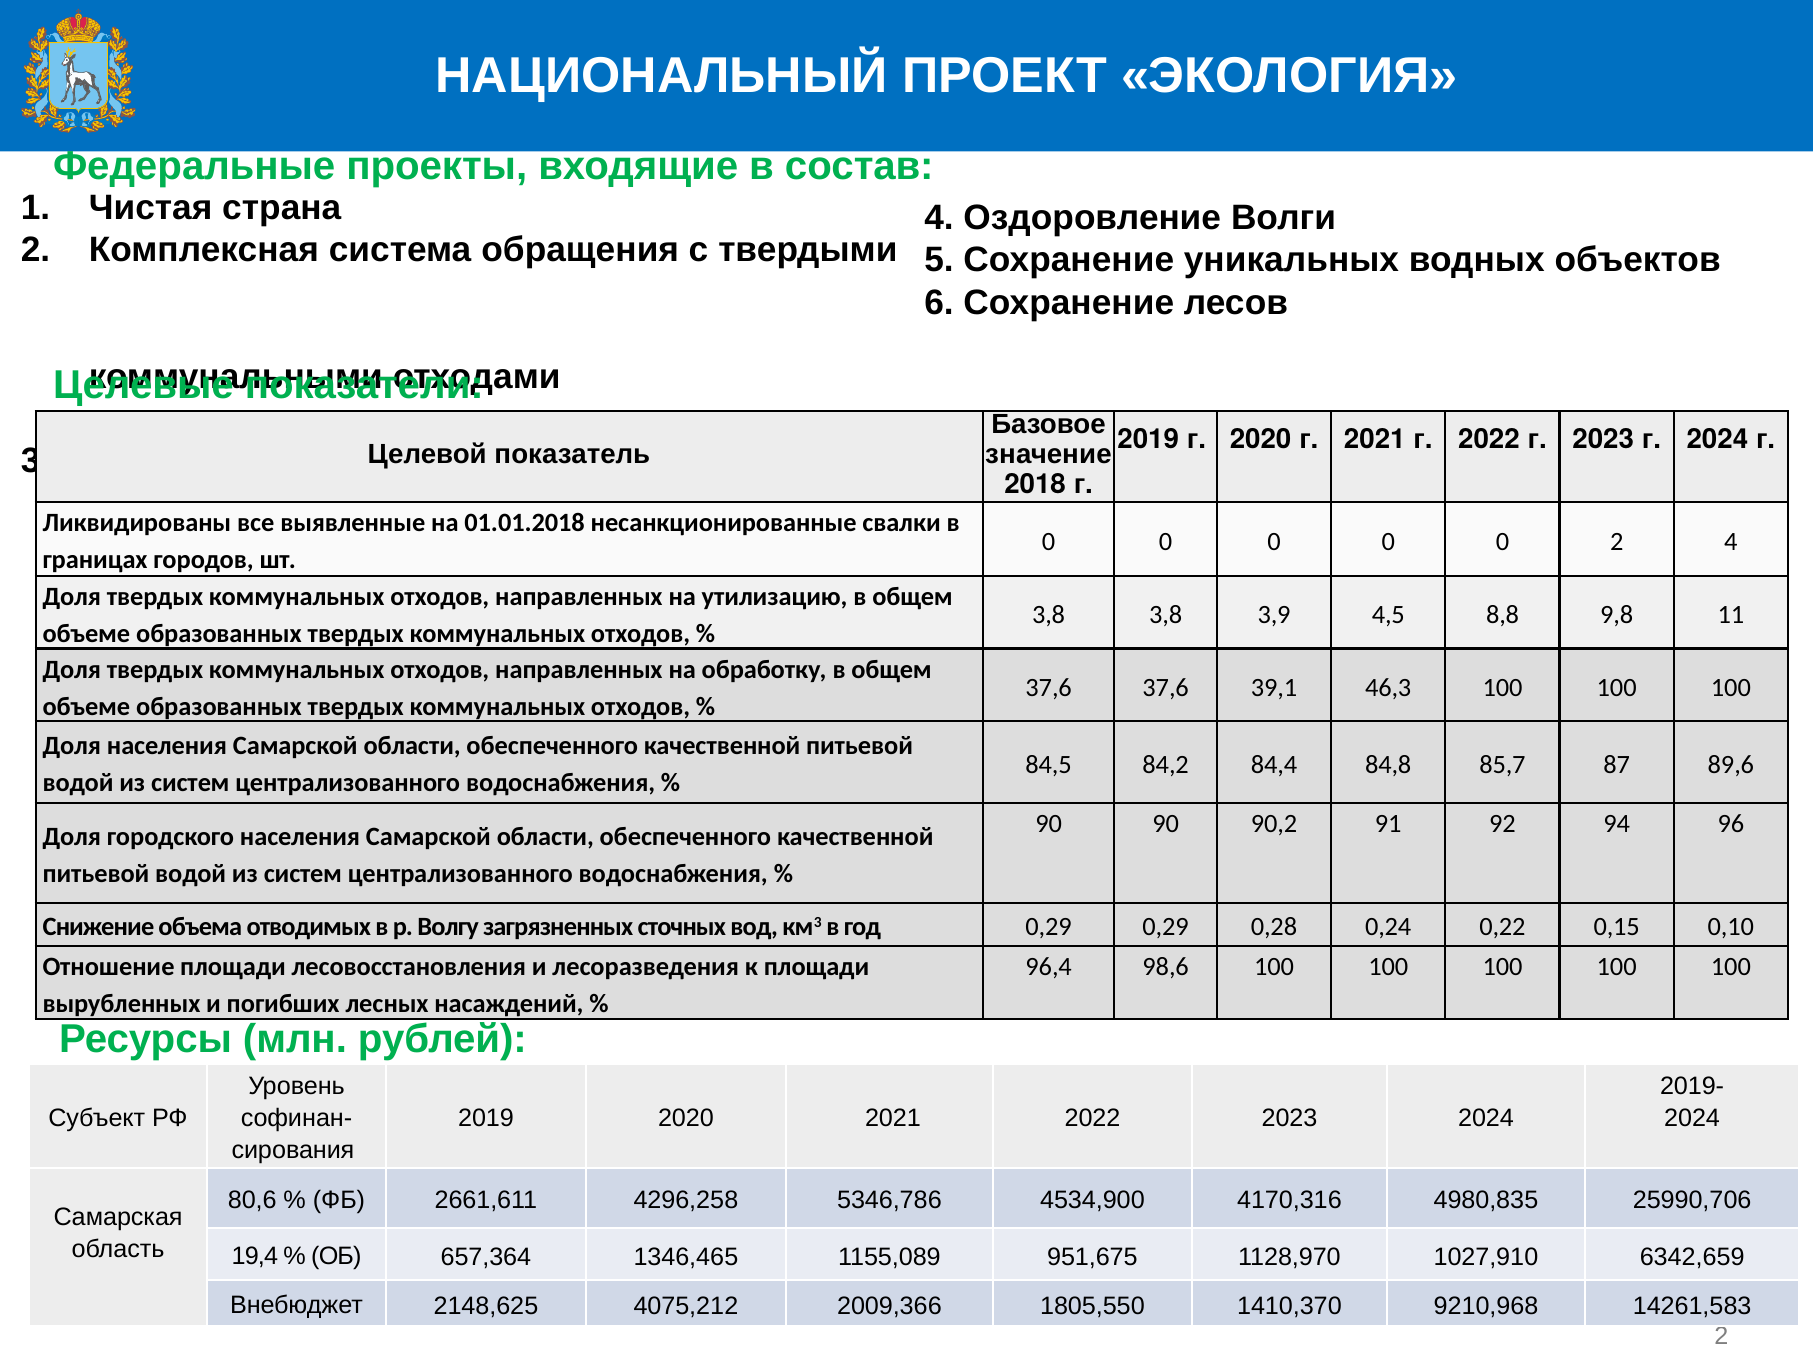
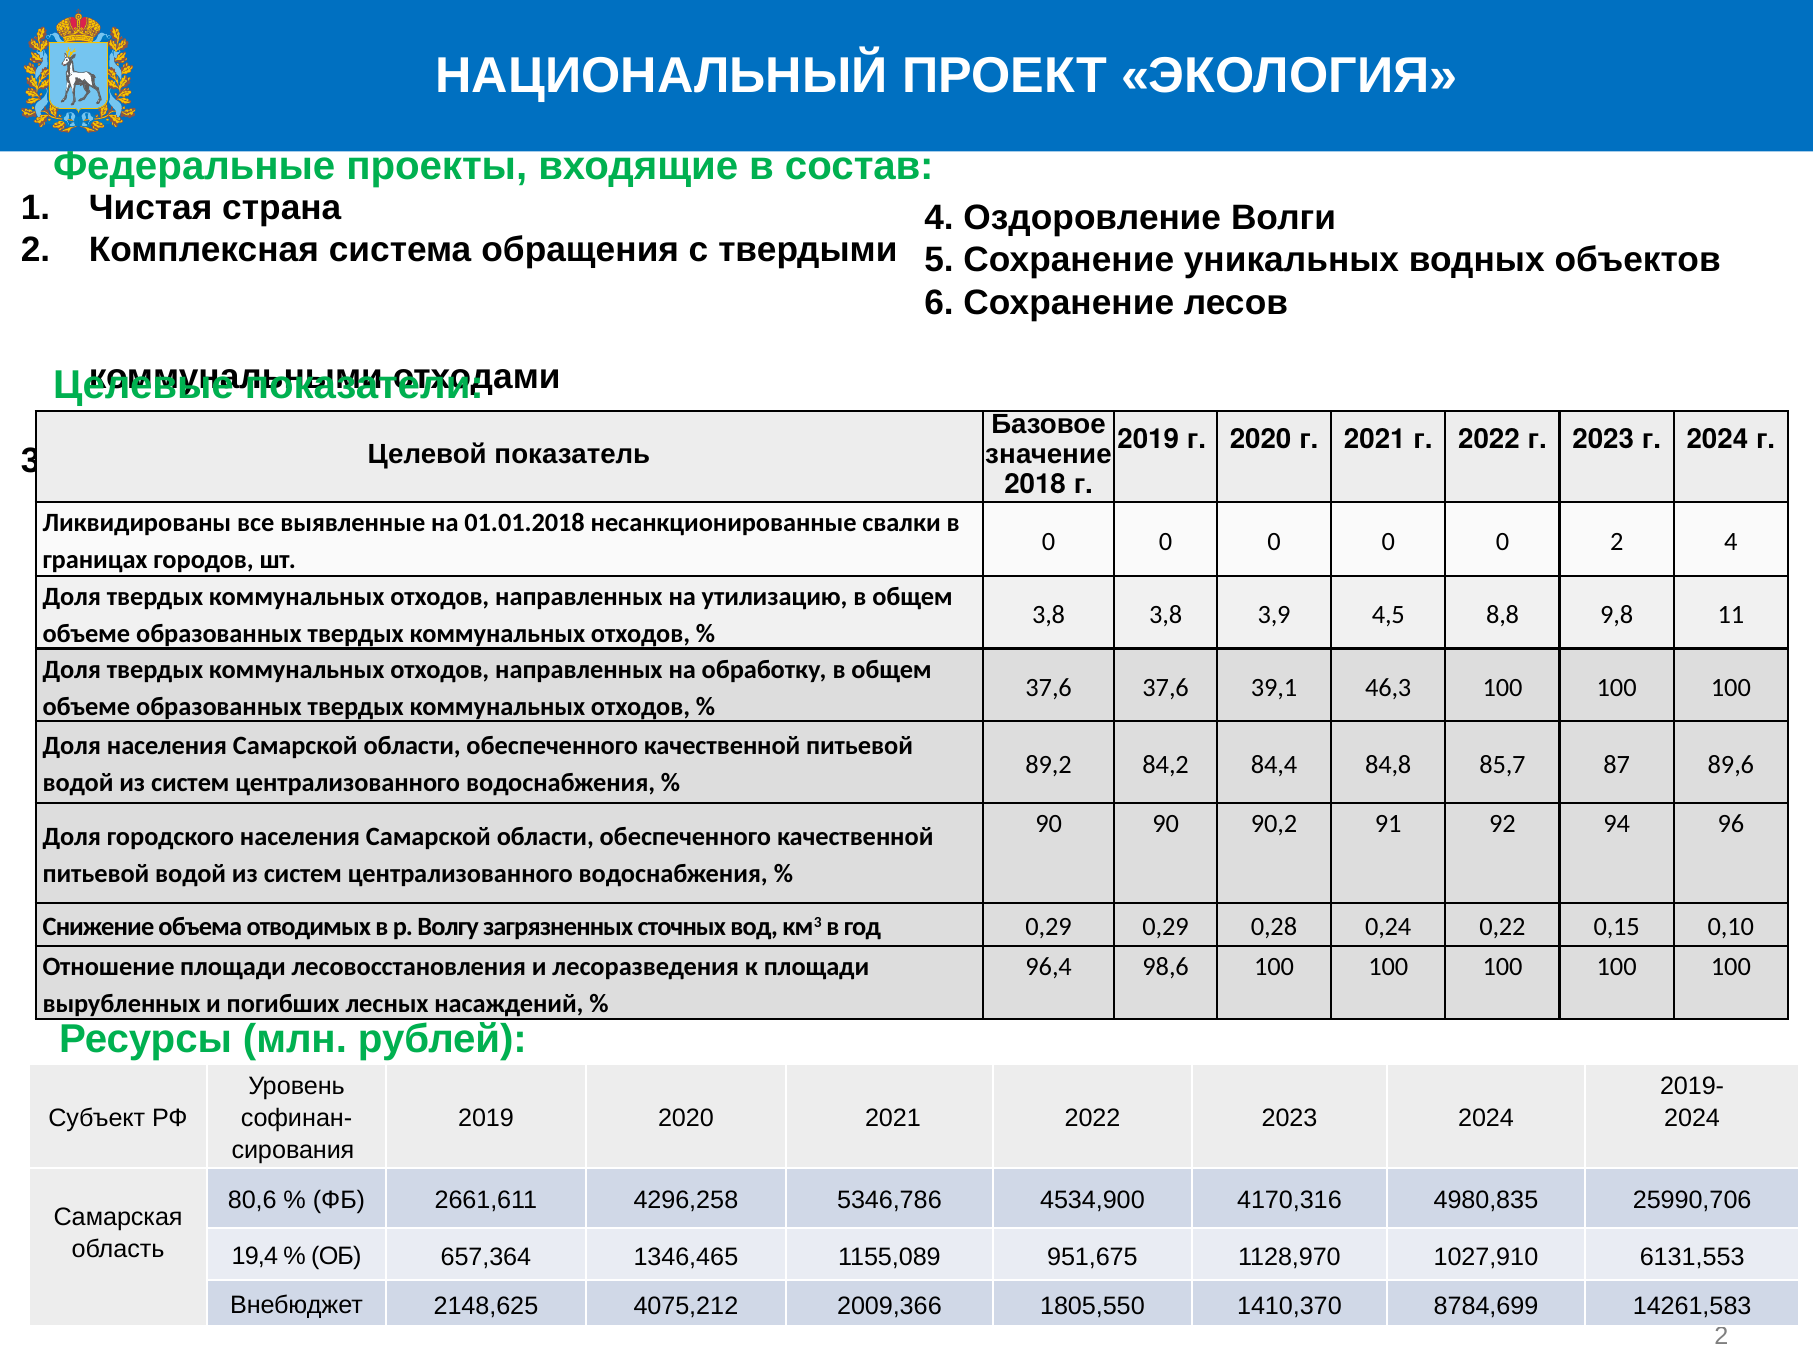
84,5: 84,5 -> 89,2 (1049, 765)
6342,659: 6342,659 -> 6131,553 (1692, 1258)
9210,968: 9210,968 -> 8784,699 (1486, 1307)
